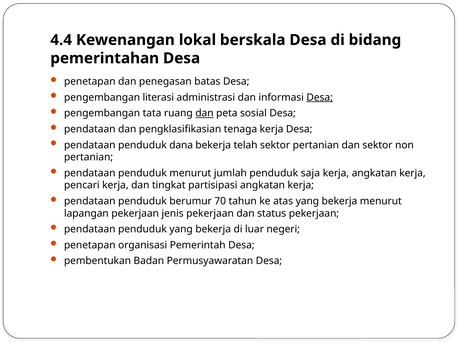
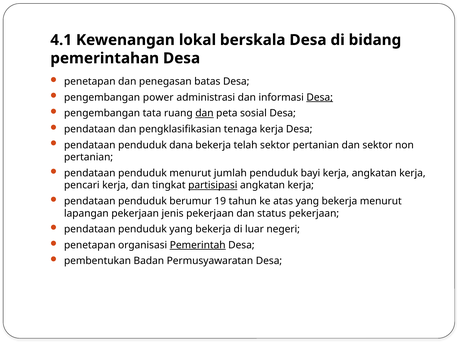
4.4: 4.4 -> 4.1 (61, 40)
literasi: literasi -> power (158, 97)
saja: saja -> bayi (310, 173)
partisipasi underline: none -> present (213, 186)
70: 70 -> 19 (220, 201)
Pemerintah underline: none -> present (198, 245)
